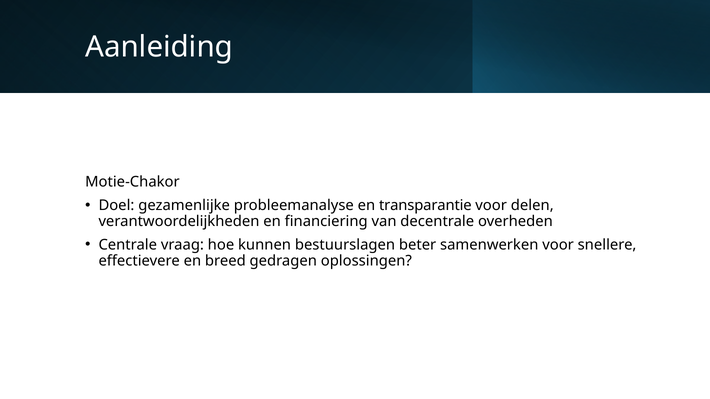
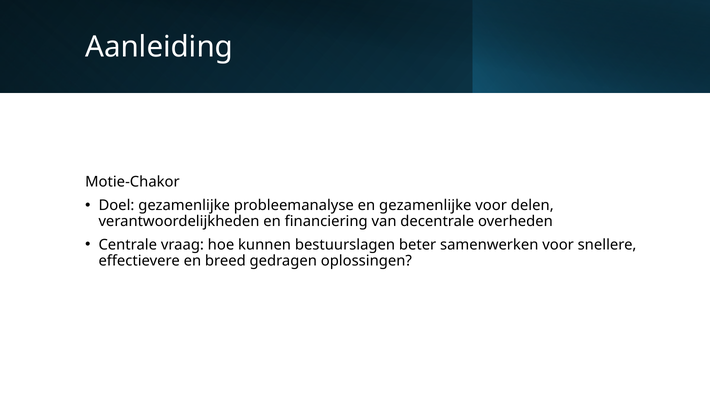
en transparantie: transparantie -> gezamenlijke (425, 206)
